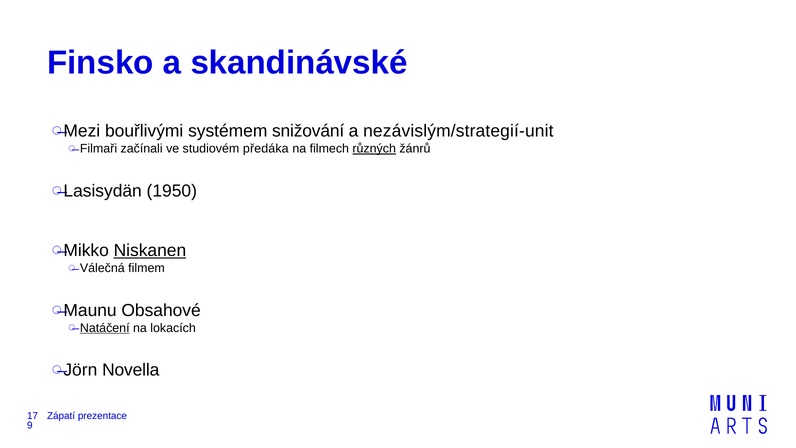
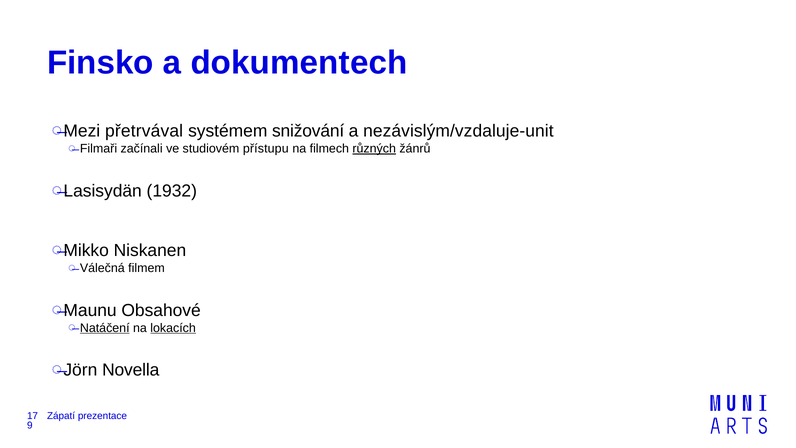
skandinávské: skandinávské -> dokumentech (299, 63)
bouřlivými: bouřlivými -> přetrvával (144, 131)
nezávislým/strategií-unit: nezávislým/strategií-unit -> nezávislým/vzdaluje-unit (458, 131)
předáka: předáka -> přístupu (266, 149)
1950: 1950 -> 1932 (172, 191)
Niskanen underline: present -> none (150, 250)
lokacích underline: none -> present (173, 328)
